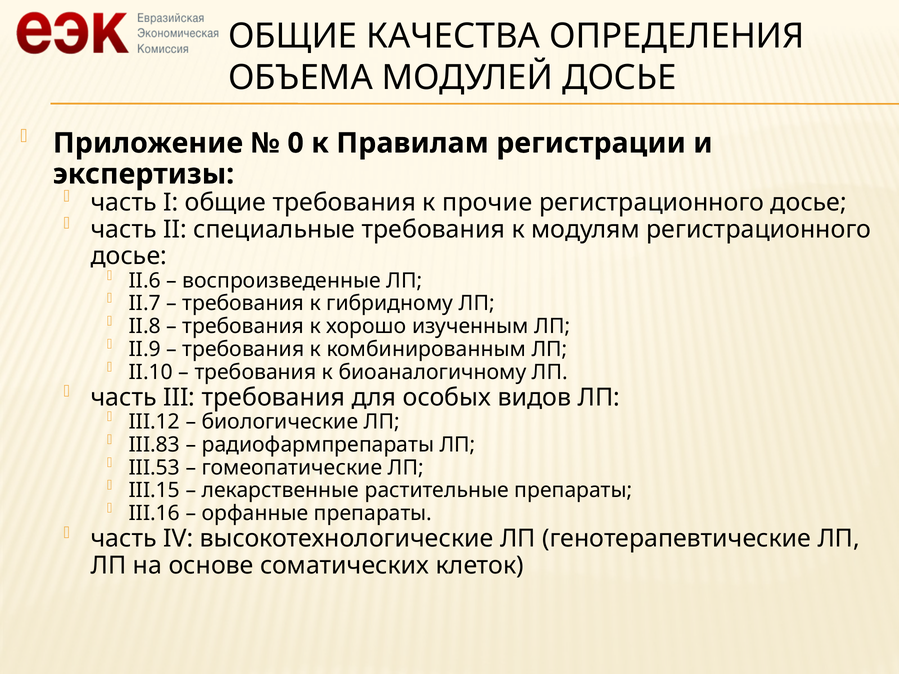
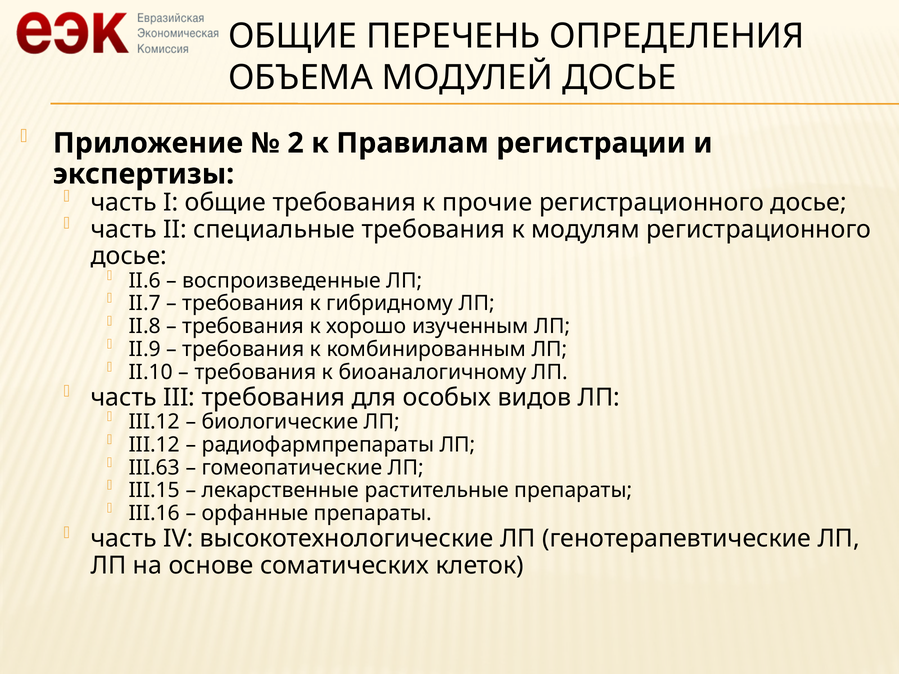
КАЧЕСТВА: КАЧЕСТВА -> ПЕРЕЧЕНЬ (453, 36)
0: 0 -> 2 (296, 143)
III.83: III.83 -> III.12 (154, 445)
III.53: III.53 -> III.63 (154, 468)
